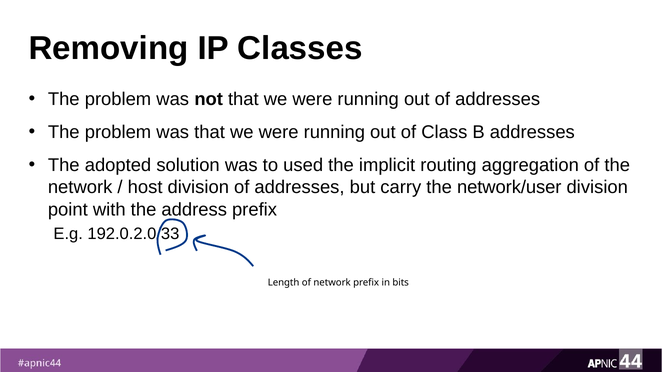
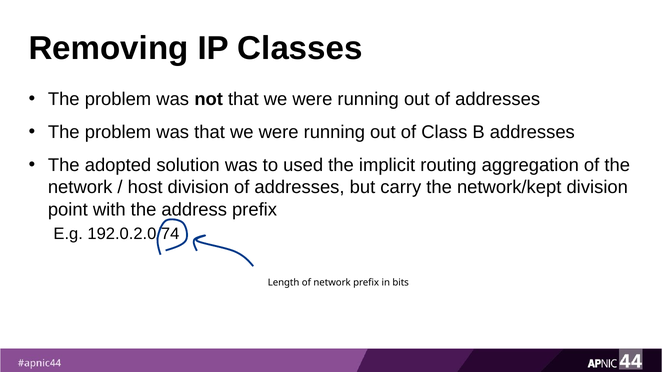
network/user: network/user -> network/kept (509, 188)
192.0.2.0/33: 192.0.2.0/33 -> 192.0.2.0/74 (133, 234)
